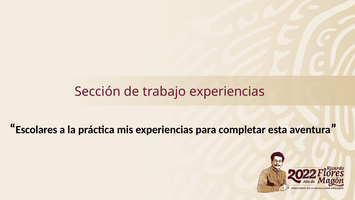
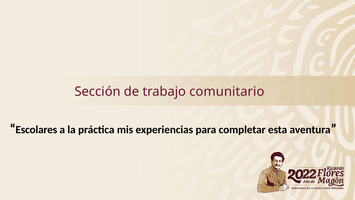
trabajo experiencias: experiencias -> comunitario (227, 91)
